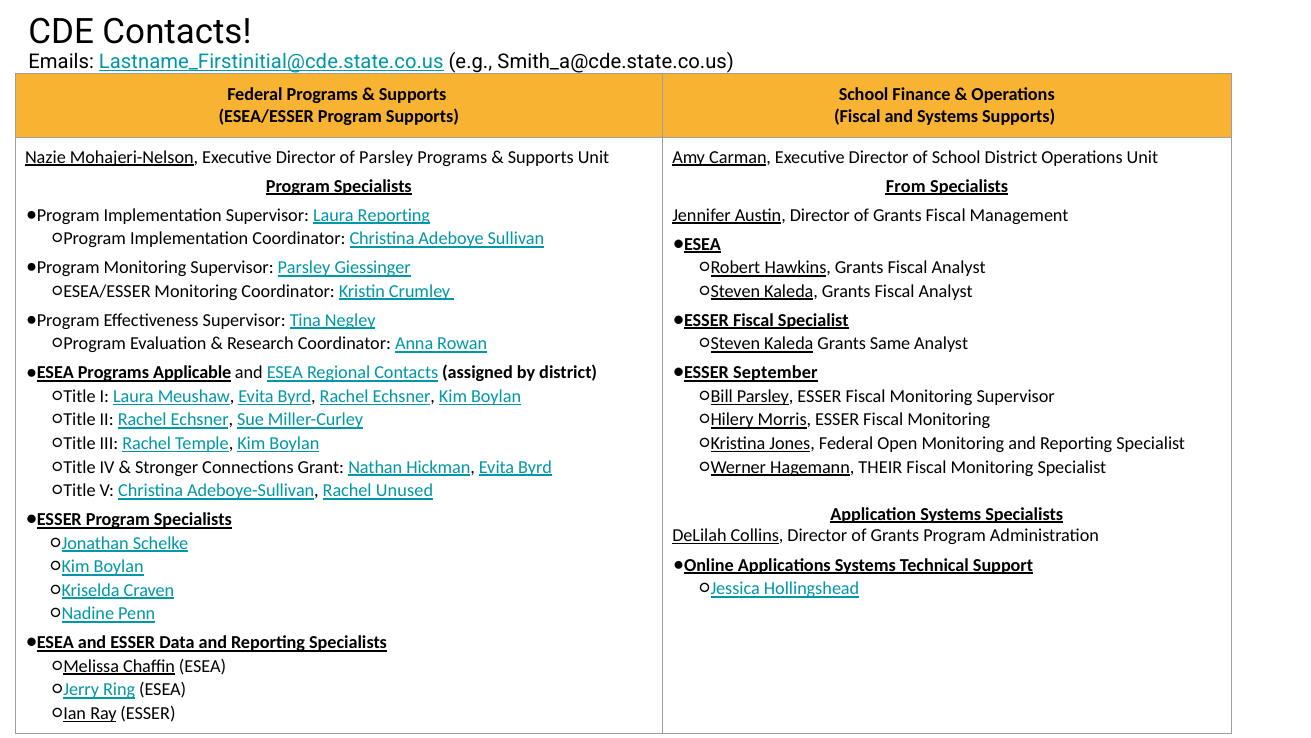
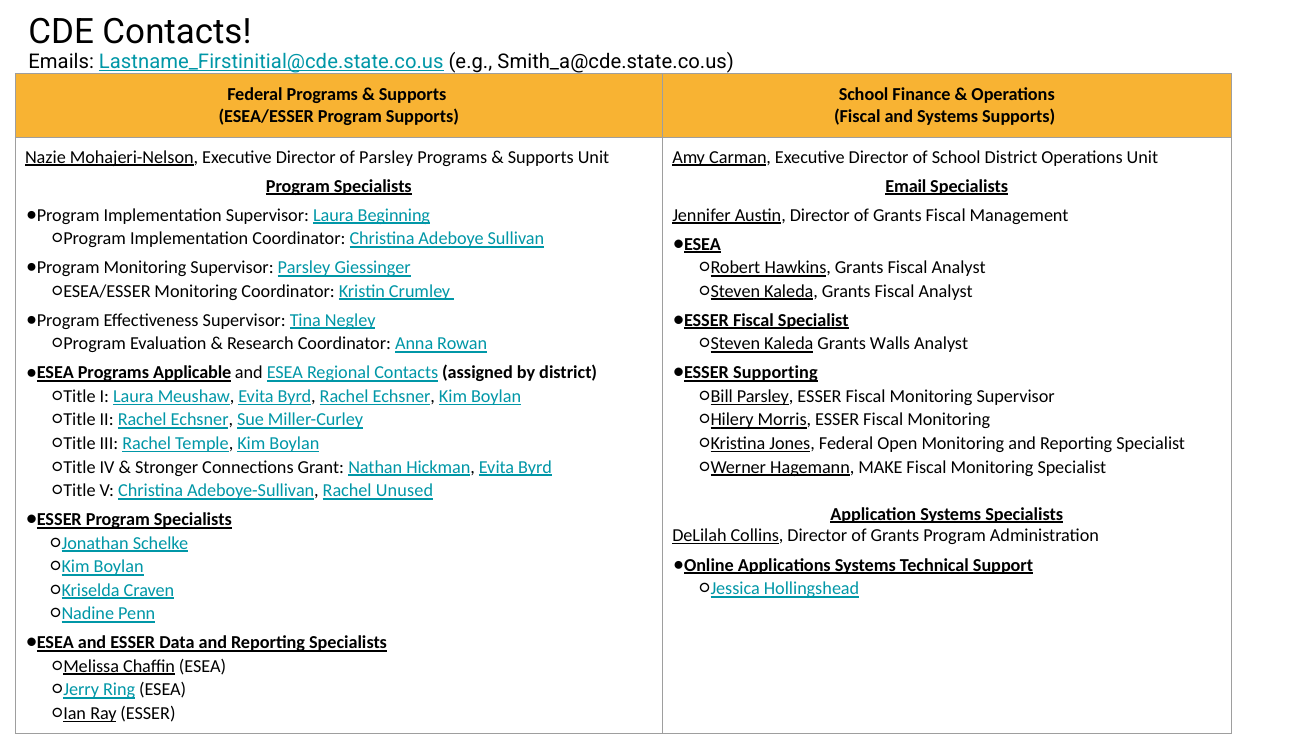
From: From -> Email (906, 186)
Laura Reporting: Reporting -> Beginning (394, 215)
Same: Same -> Walls (890, 344)
September: September -> Supporting (775, 373)
THEIR: THEIR -> MAKE (880, 467)
